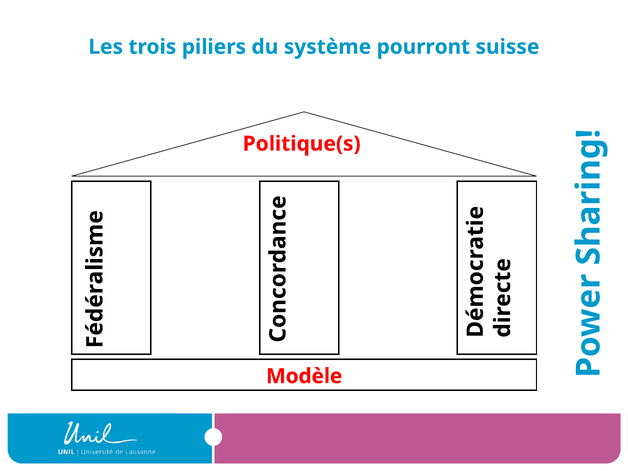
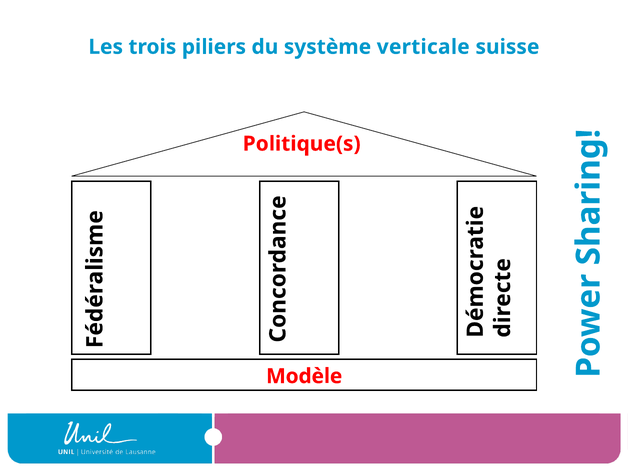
pourront: pourront -> verticale (423, 47)
